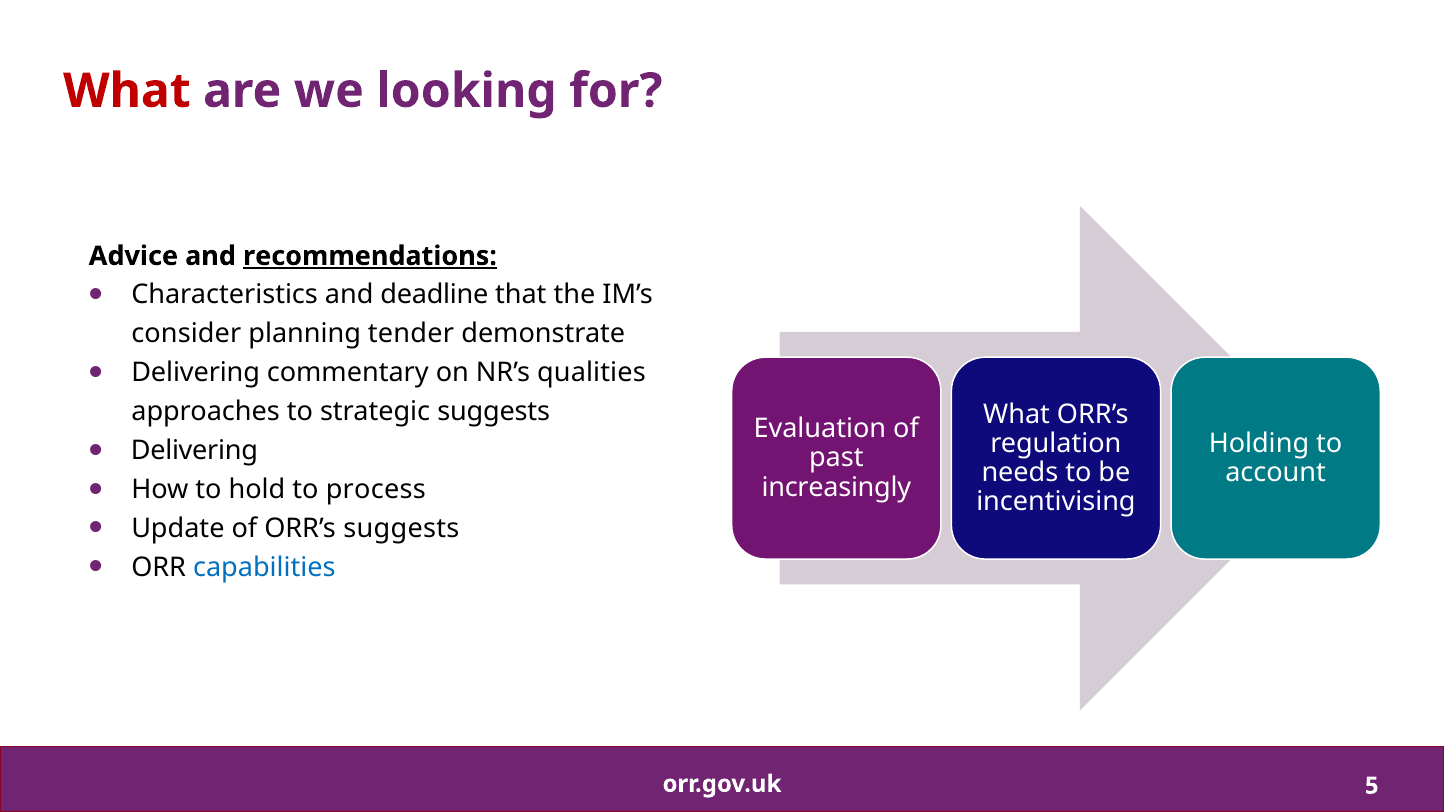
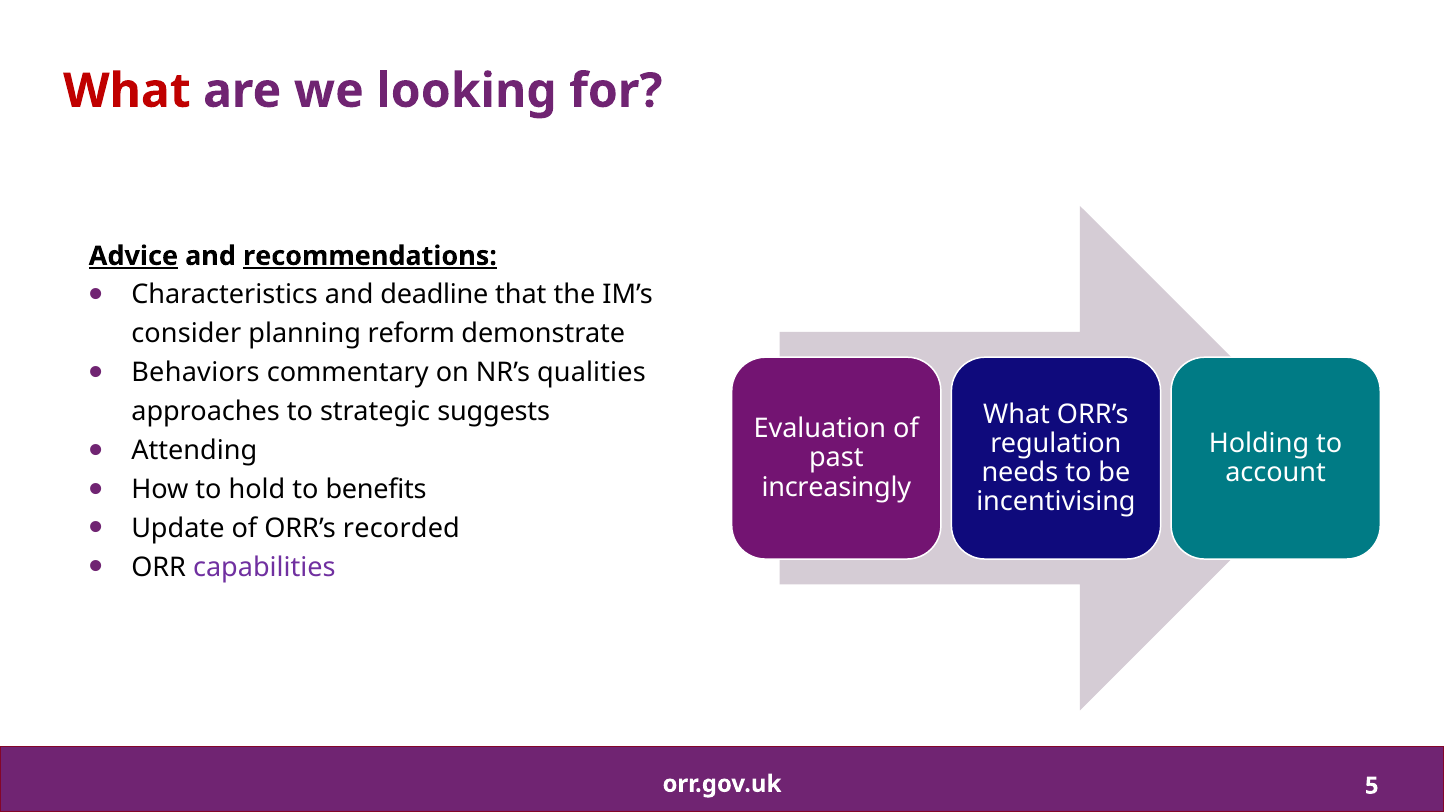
Advice underline: none -> present (133, 256)
tender: tender -> reform (411, 334)
Delivering: Delivering -> Behaviors (195, 373)
Delivering: Delivering -> Attending (194, 451)
process: process -> benefits (376, 490)
ORR’s suggests: suggests -> recorded (401, 529)
capabilities colour: blue -> purple (264, 568)
